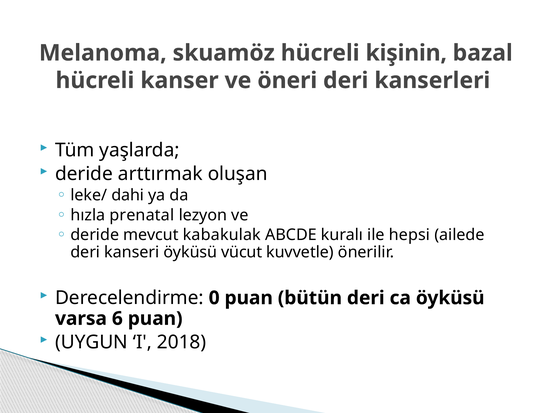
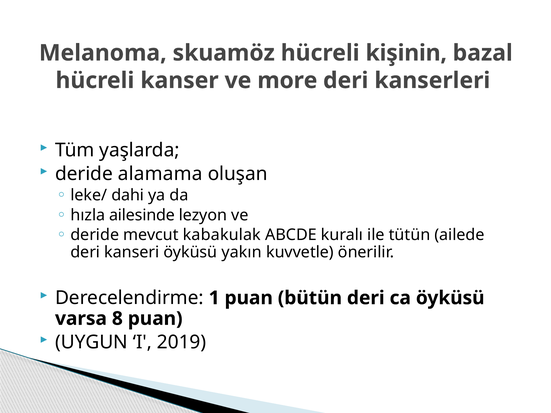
öneri: öneri -> more (287, 81)
arttırmak: arttırmak -> alamama (160, 174)
prenatal: prenatal -> ailesinde (142, 215)
hepsi: hepsi -> tütün (410, 235)
vücut: vücut -> yakın (242, 252)
0: 0 -> 1 (214, 298)
6: 6 -> 8 (117, 319)
2018: 2018 -> 2019 (182, 342)
